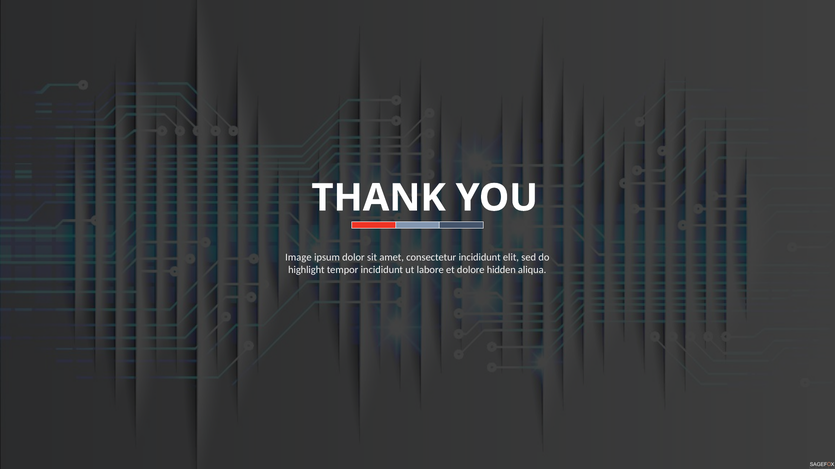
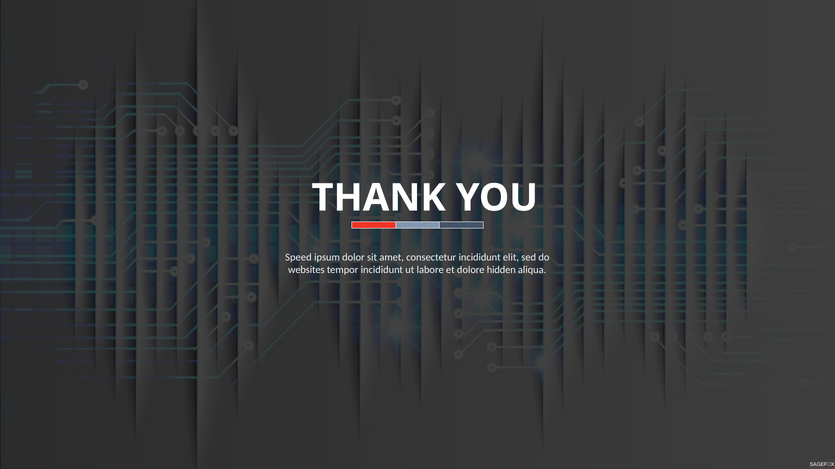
Image: Image -> Speed (298, 258)
highlight: highlight -> websites (306, 270)
